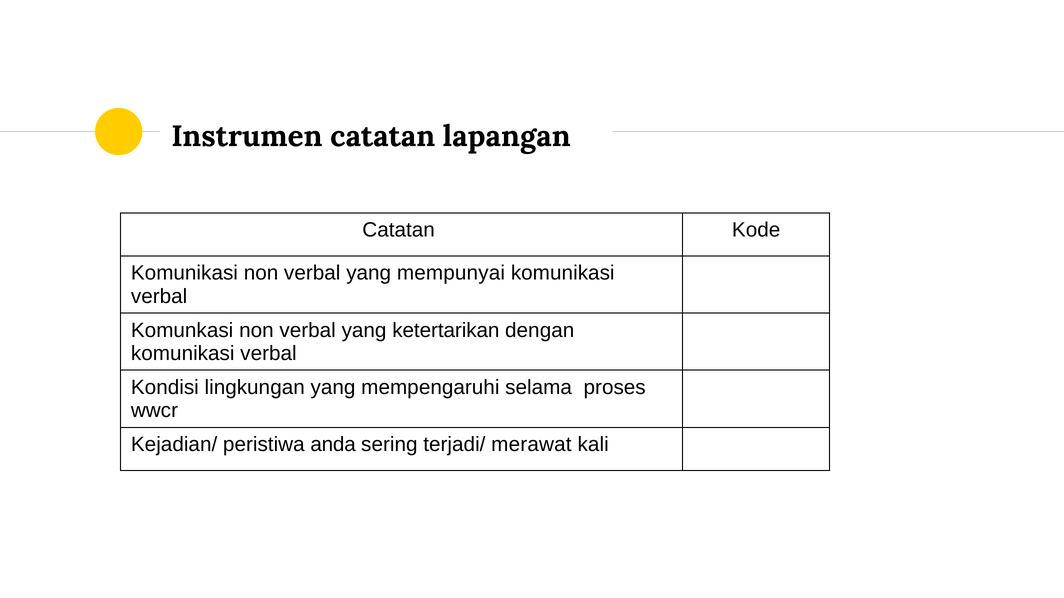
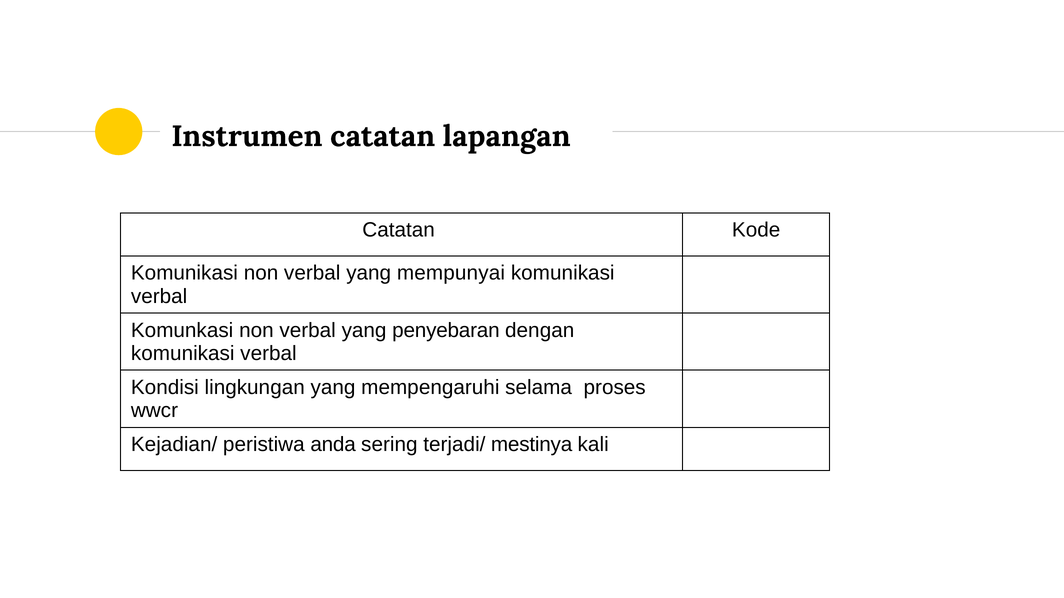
ketertarikan: ketertarikan -> penyebaran (446, 331)
merawat: merawat -> mestinya (532, 445)
